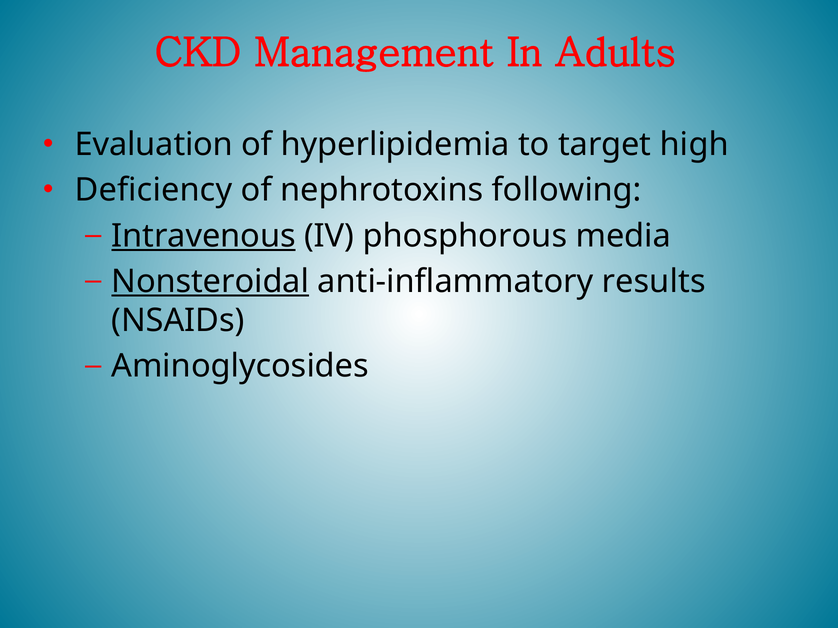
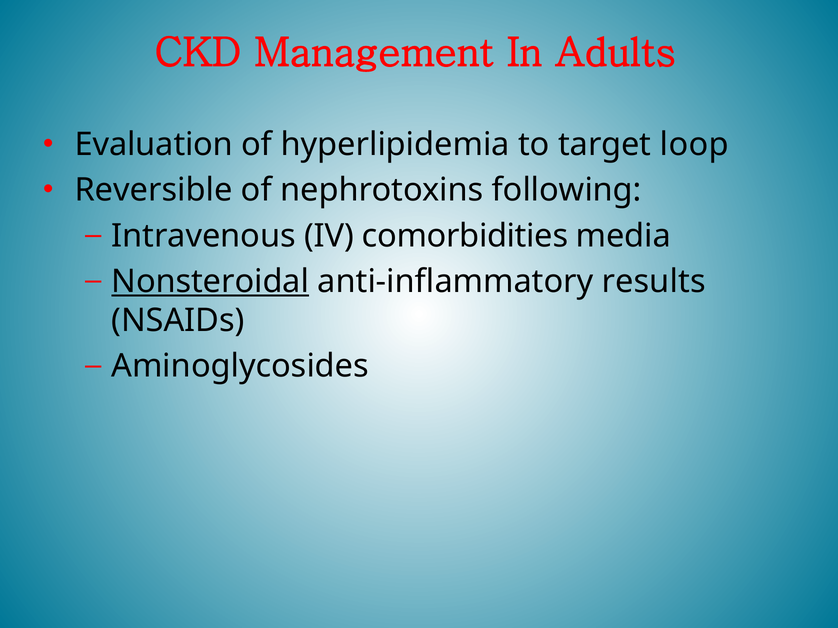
high: high -> loop (694, 145)
Deficiency: Deficiency -> Reversible (154, 190)
Intravenous underline: present -> none (204, 236)
phosphorous: phosphorous -> comorbidities (465, 236)
